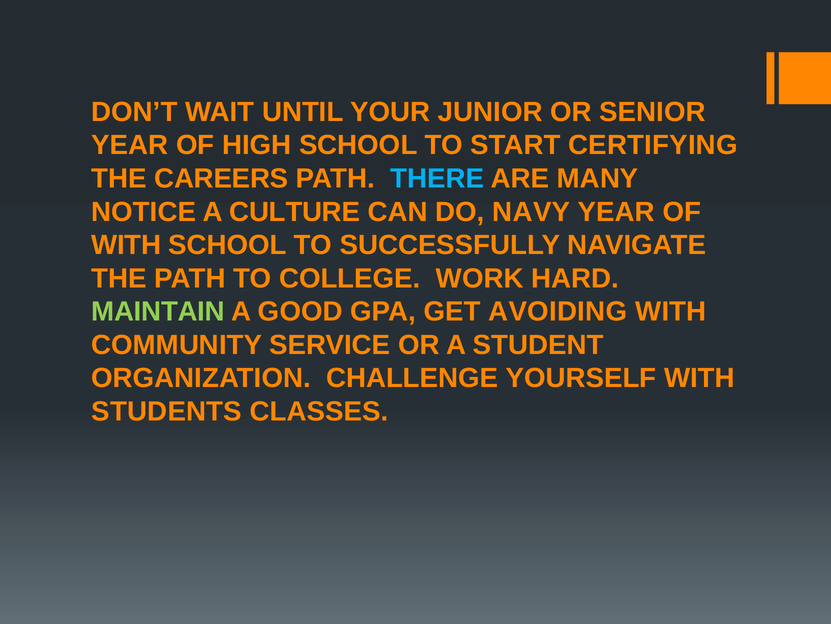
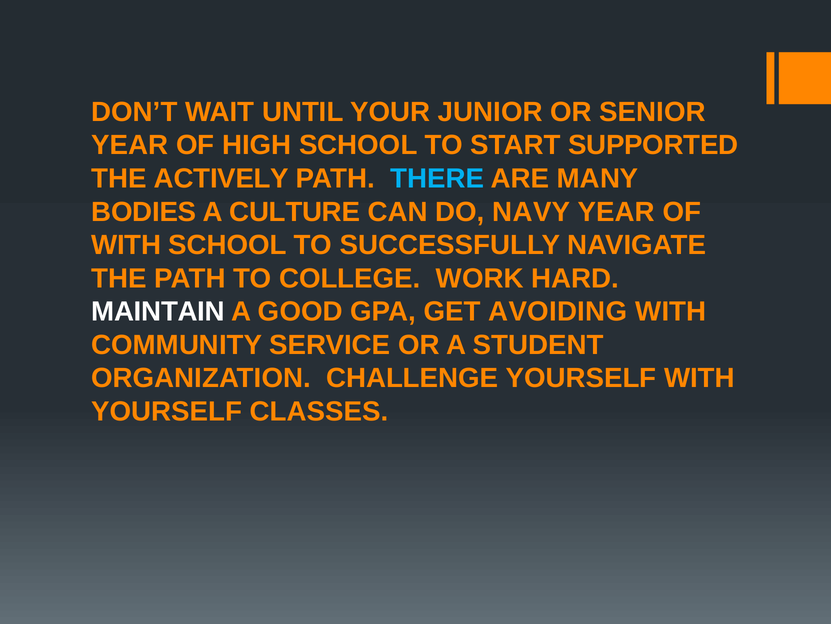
CERTIFYING: CERTIFYING -> SUPPORTED (653, 145)
CAREERS: CAREERS -> ACTIVELY (221, 178)
NOTICE: NOTICE -> BODIES (144, 212)
MAINTAIN colour: light green -> white (158, 311)
STUDENTS: STUDENTS -> YOURSELF (167, 411)
